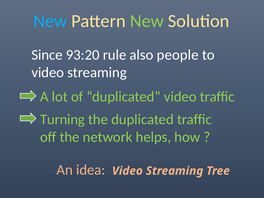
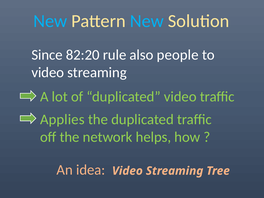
New colour: light green -> light blue (147, 21)
93:20: 93:20 -> 82:20 (83, 55)
Turning: Turning -> Applies (62, 119)
